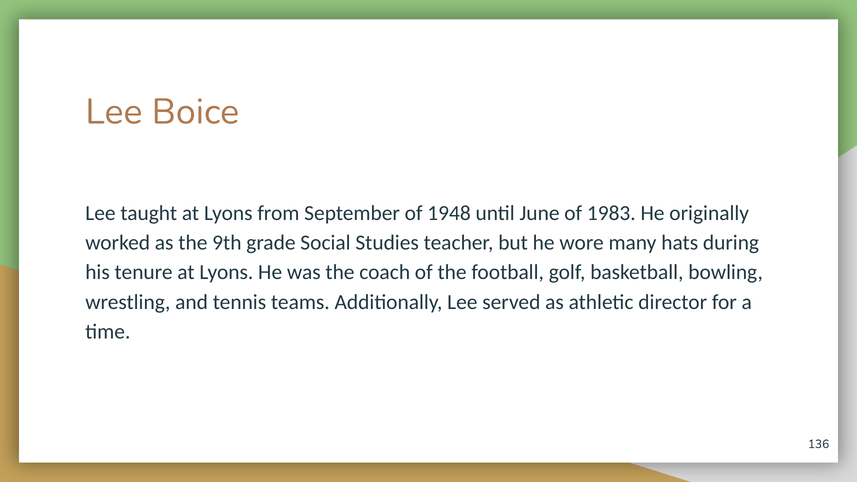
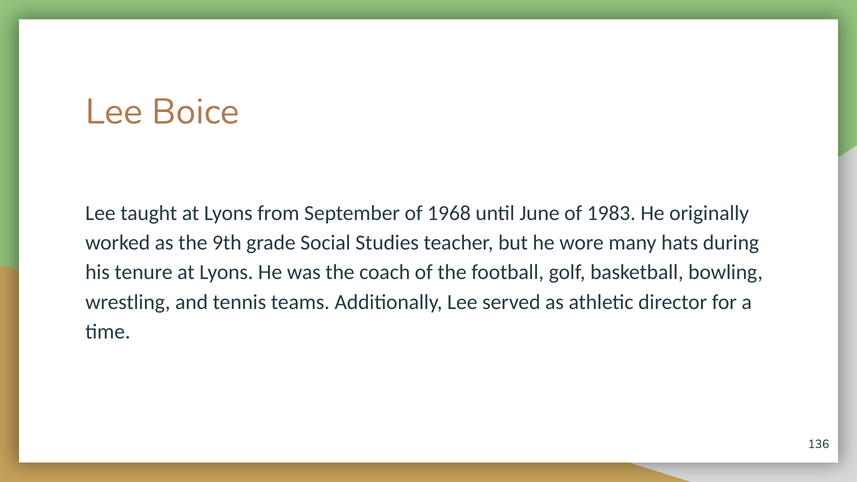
1948: 1948 -> 1968 (449, 213)
